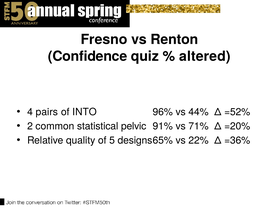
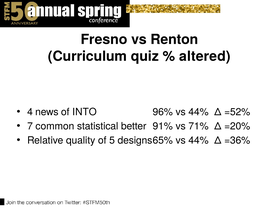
Confidence: Confidence -> Curriculum (87, 56)
pairs: pairs -> news (47, 112)
2: 2 -> 7 (30, 126)
pelvic: pelvic -> better (134, 126)
22%: 22% -> 44% (199, 140)
